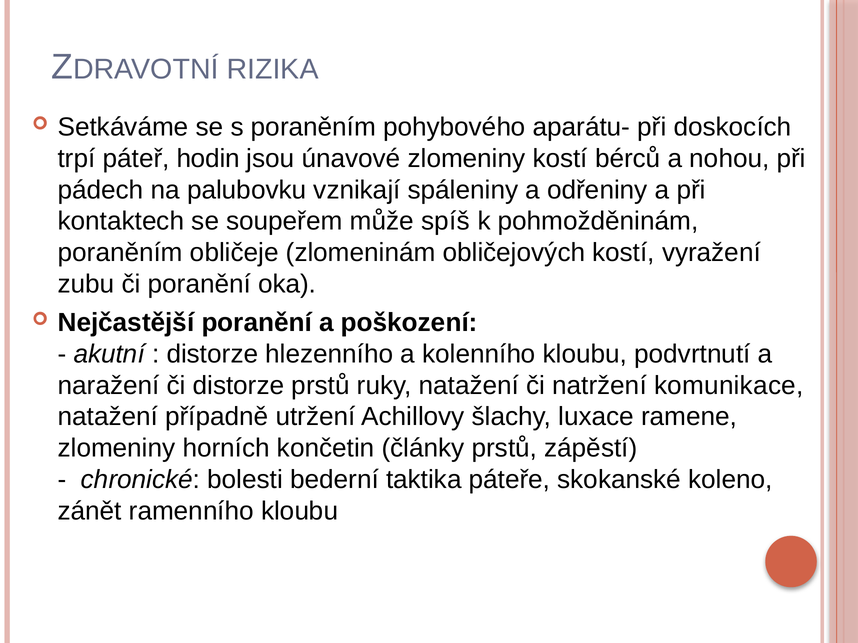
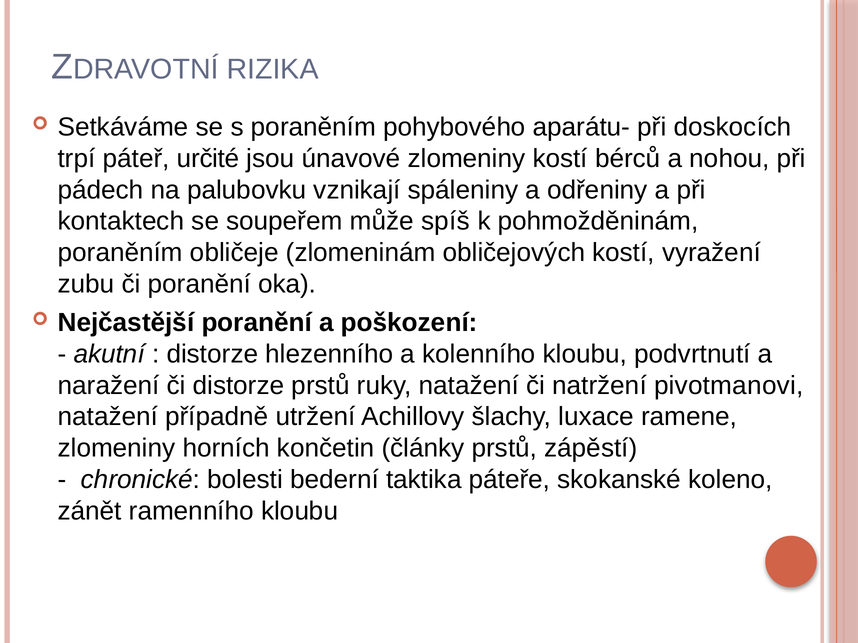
hodin: hodin -> určité (208, 159)
komunikace: komunikace -> pivotmanovi (729, 386)
